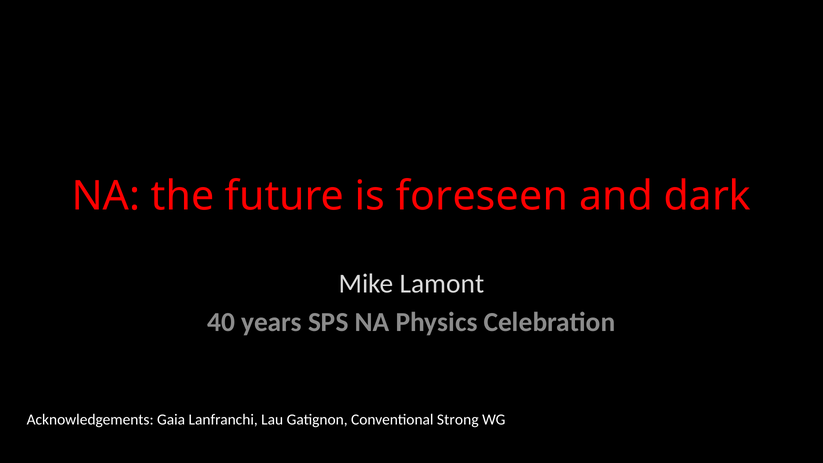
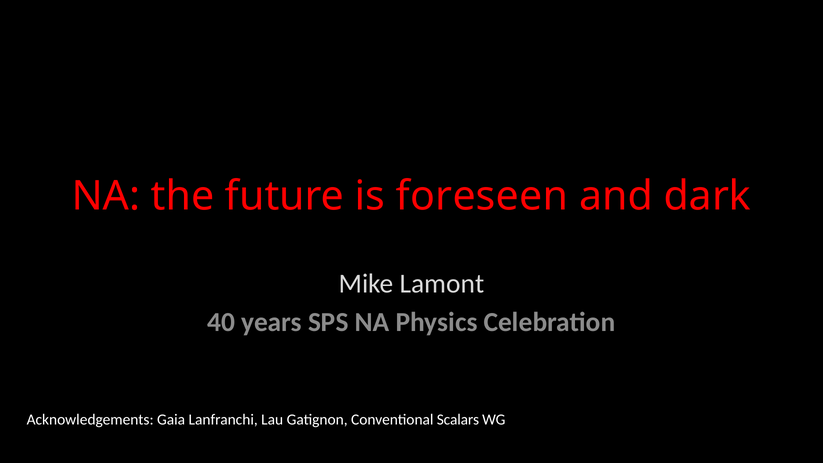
Strong: Strong -> Scalars (458, 420)
